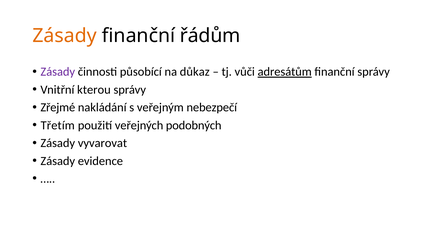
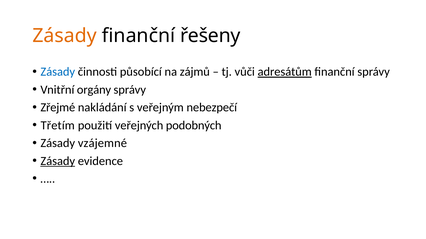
řádům: řádům -> řešeny (210, 36)
Zásady colour: purple -> blue (58, 72)
důkaz: důkaz -> zájmů (195, 72)
kterou: kterou -> orgány (94, 90)
vyvarovat: vyvarovat -> vzájemné (102, 143)
Zásady underline: none -> present (58, 161)
